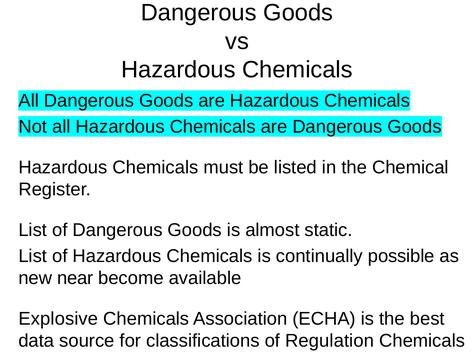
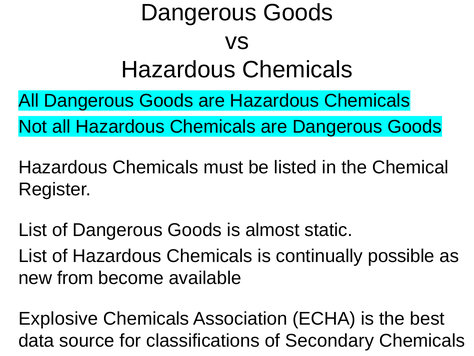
near: near -> from (75, 278)
Regulation: Regulation -> Secondary (330, 340)
